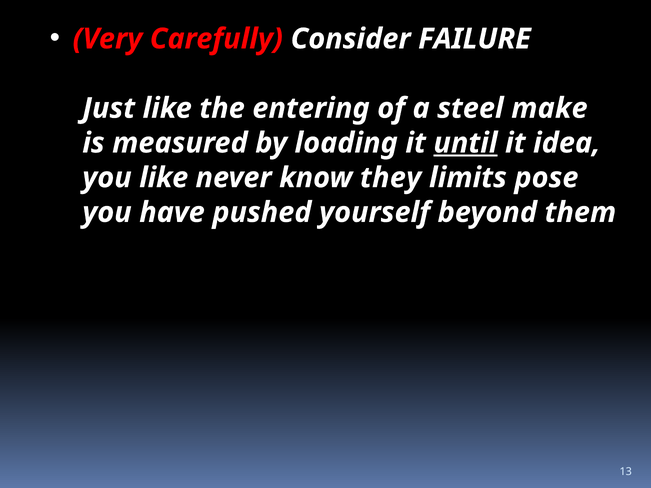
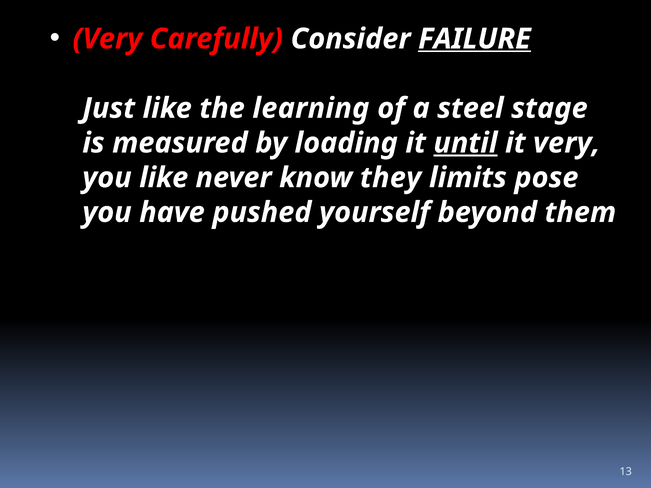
FAILURE underline: none -> present (475, 39)
entering: entering -> learning (311, 108)
make: make -> stage (549, 108)
it idea: idea -> very (567, 143)
